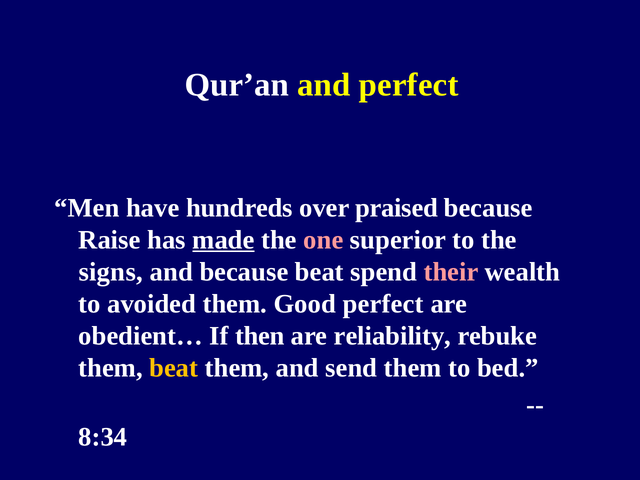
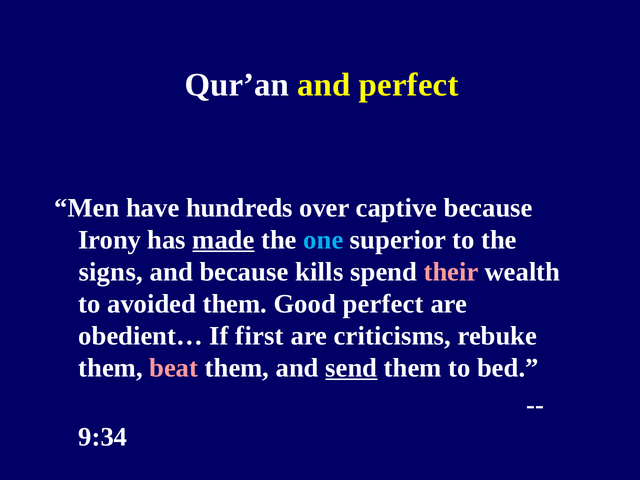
praised: praised -> captive (396, 208)
Raise: Raise -> Irony (110, 240)
one colour: pink -> light blue (323, 240)
because beat: beat -> kills (319, 272)
then: then -> first (260, 336)
reliability: reliability -> criticisms (392, 336)
beat colour: yellow -> pink (174, 368)
send underline: none -> present (351, 368)
8:34: 8:34 -> 9:34 (103, 437)
